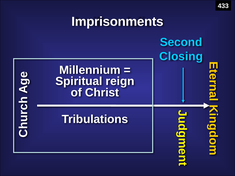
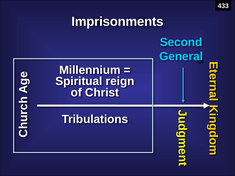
Closing: Closing -> General (181, 56)
